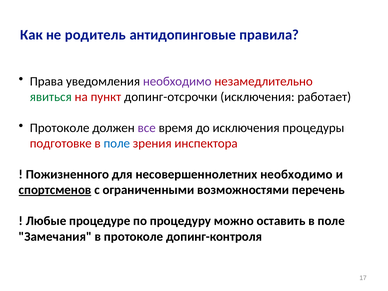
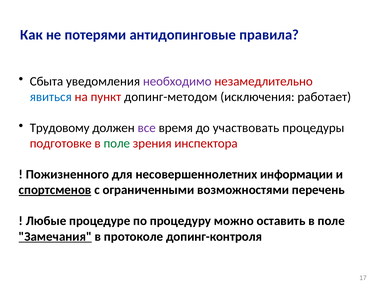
родитель: родитель -> потерями (95, 35)
Права: Права -> Сбыта (46, 81)
явиться colour: green -> blue (51, 97)
допинг-отсрочки: допинг-отсрочки -> допинг-методом (171, 97)
Протоколе: Протоколе -> Трудовому (60, 128)
до исключения: исключения -> участвовать (246, 128)
поле colour: blue -> green (117, 143)
несовершеннолетних необходимо: необходимо -> информации (297, 174)
Замечания underline: none -> present (55, 236)
